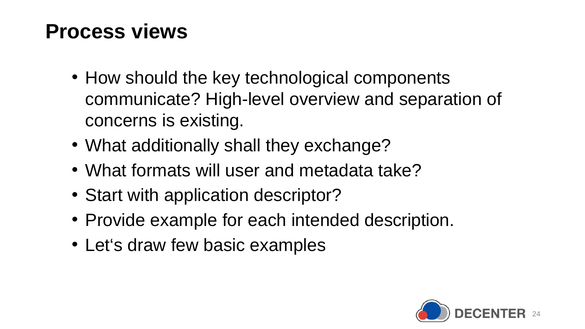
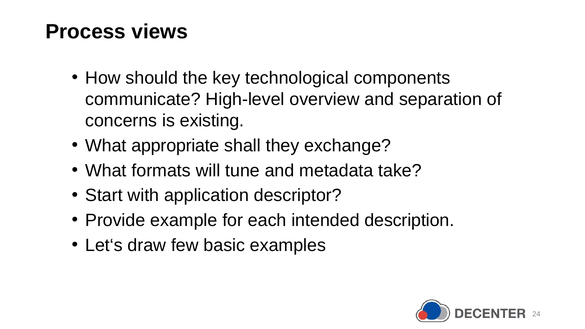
additionally: additionally -> appropriate (176, 146)
user: user -> tune (243, 171)
